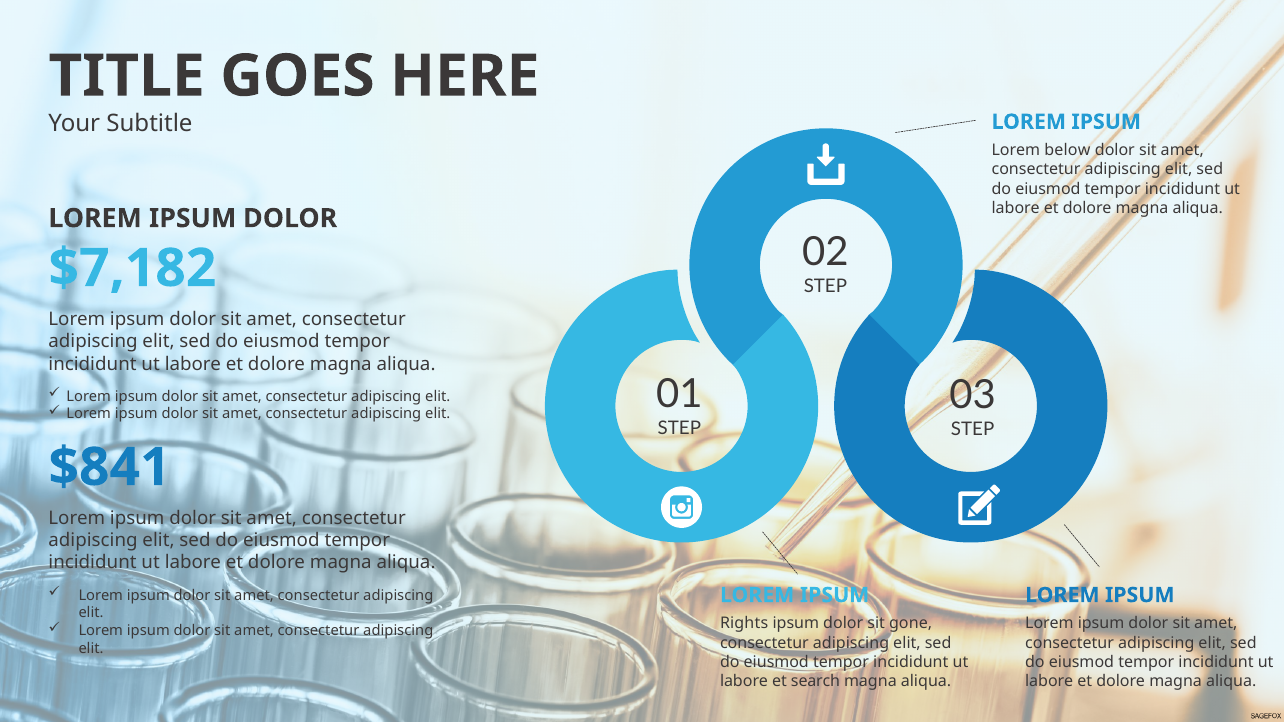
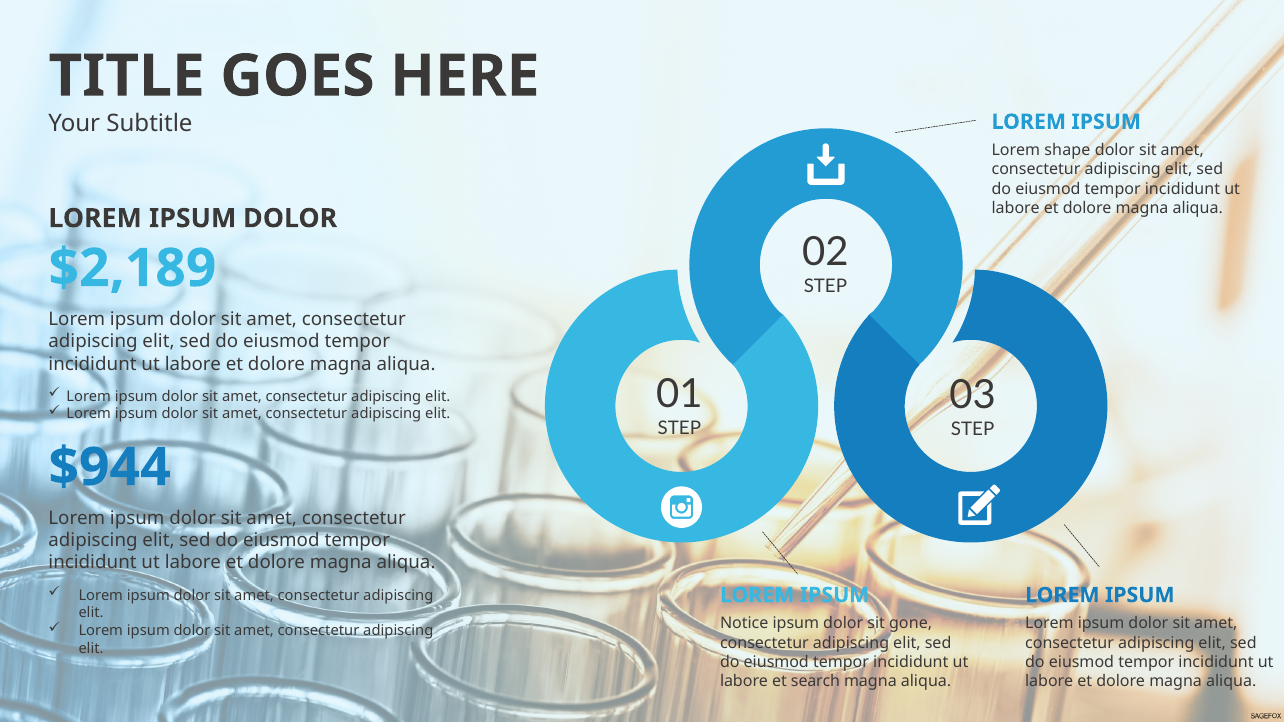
below: below -> shape (1067, 150)
$7,182: $7,182 -> $2,189 (132, 268)
$841: $841 -> $944 (110, 468)
Rights: Rights -> Notice (744, 624)
